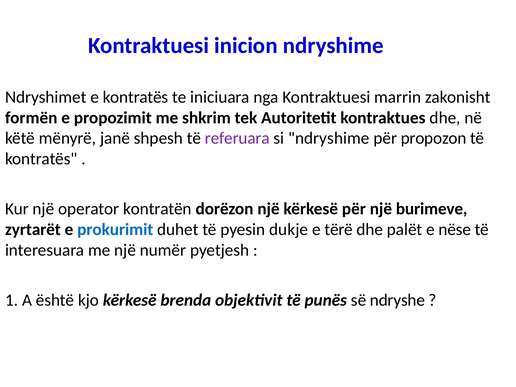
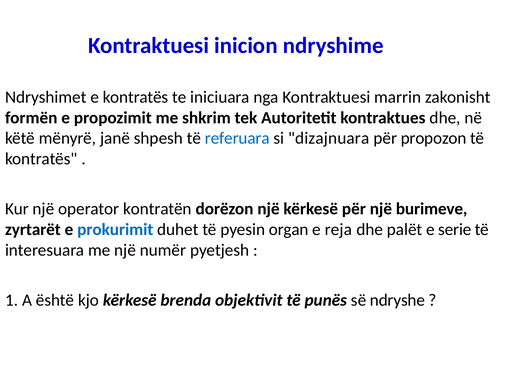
referuara colour: purple -> blue (237, 138)
si ndryshime: ndryshime -> dizajnuara (329, 138)
dukje: dukje -> organ (289, 229)
tërë: tërë -> reja (338, 229)
nëse: nëse -> serie (455, 229)
